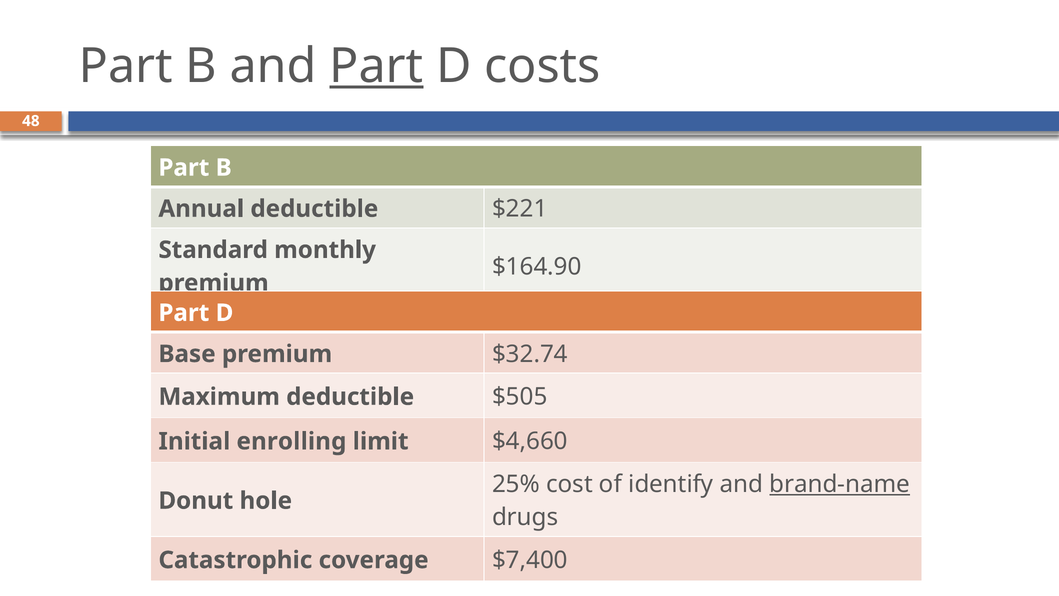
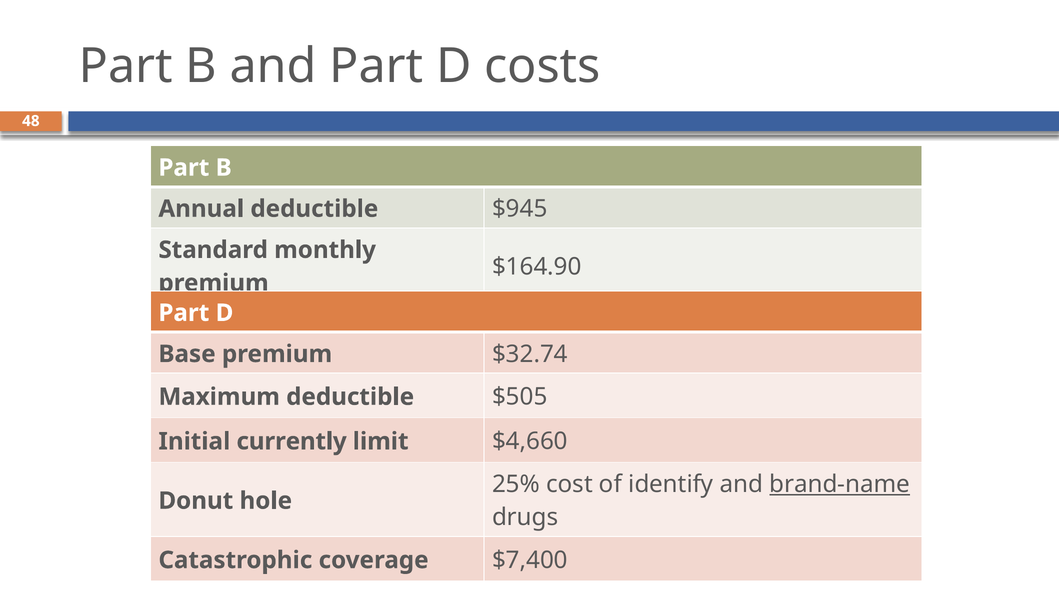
Part underline: present -> none (376, 66)
$221: $221 -> $945 (520, 209)
enrolling: enrolling -> currently (292, 441)
